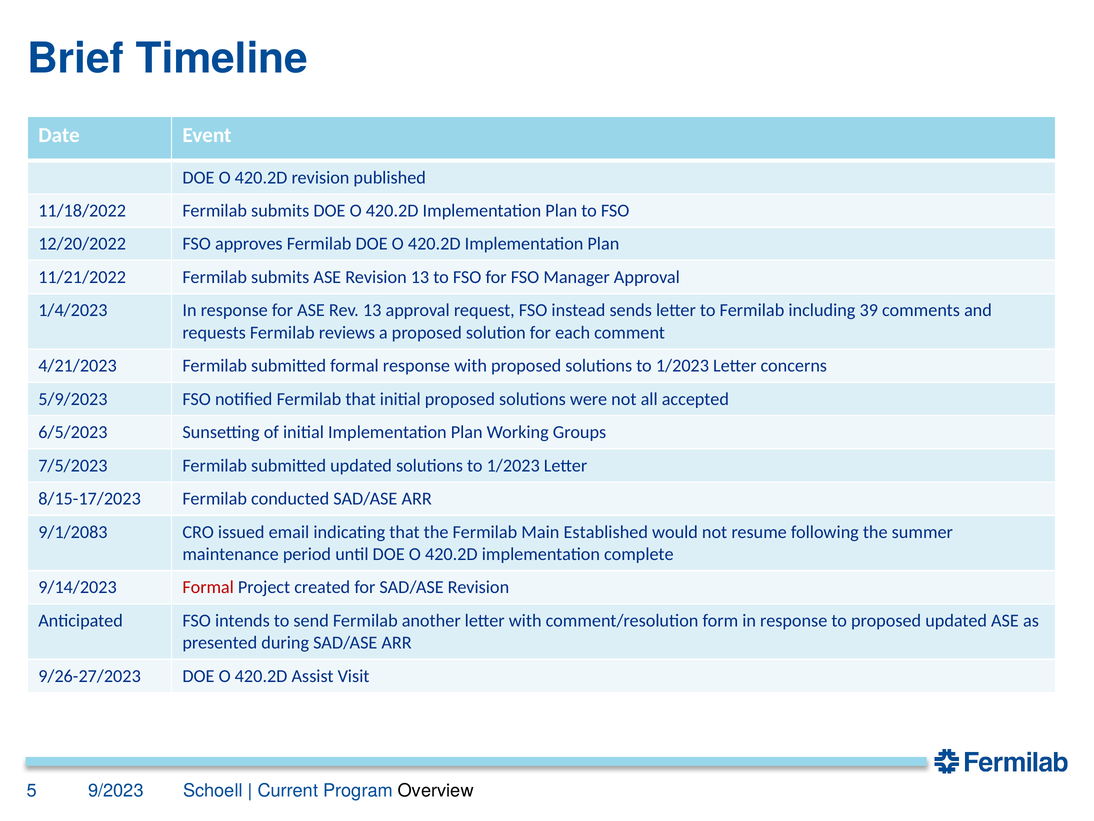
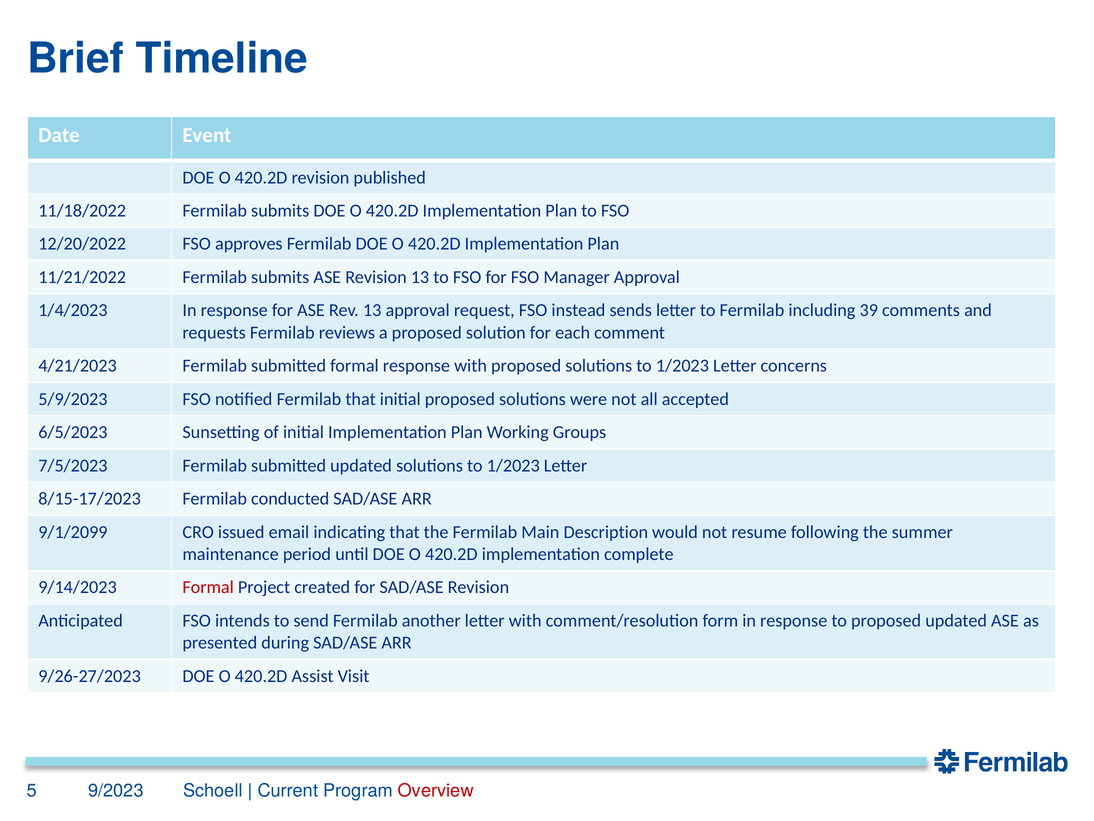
9/1/2083: 9/1/2083 -> 9/1/2099 (73, 532)
Established: Established -> Description (606, 532)
Overview colour: black -> red (436, 790)
